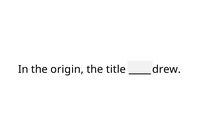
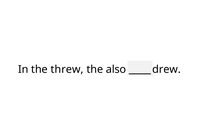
origin: origin -> threw (67, 69)
title: title -> also (116, 69)
